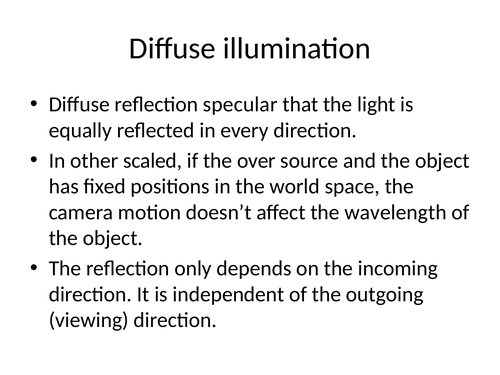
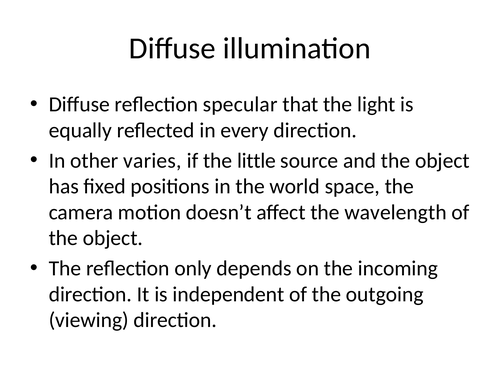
scaled: scaled -> varies (152, 161)
over: over -> little (256, 161)
